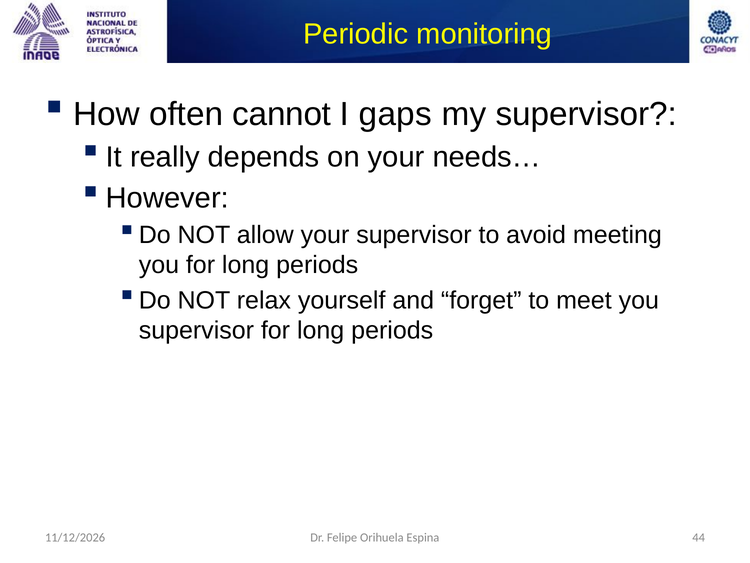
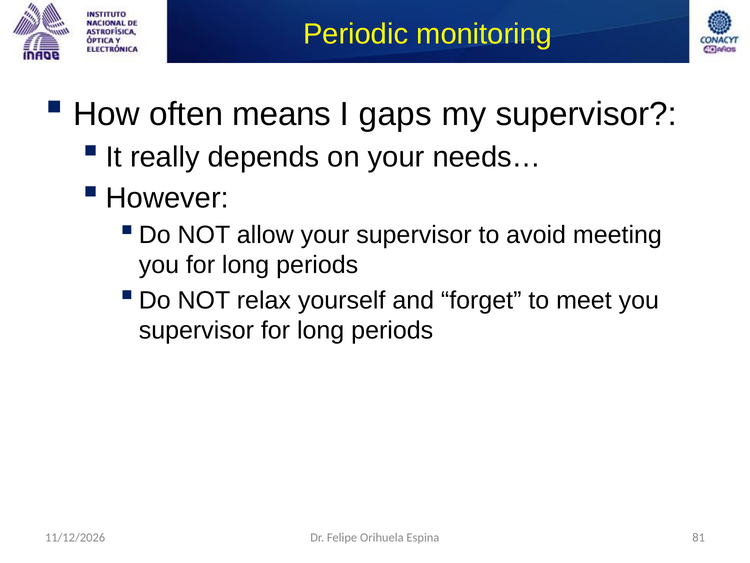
cannot: cannot -> means (282, 114)
44: 44 -> 81 (699, 537)
